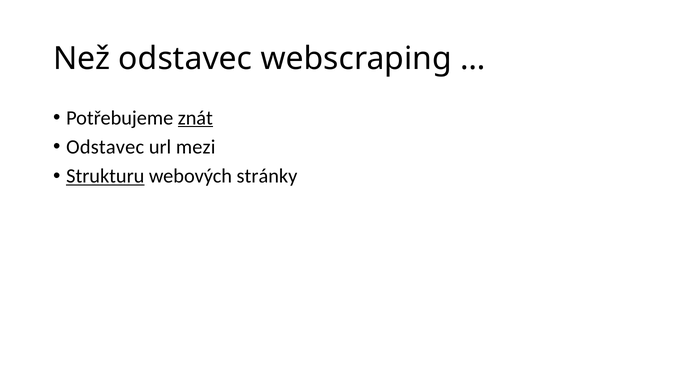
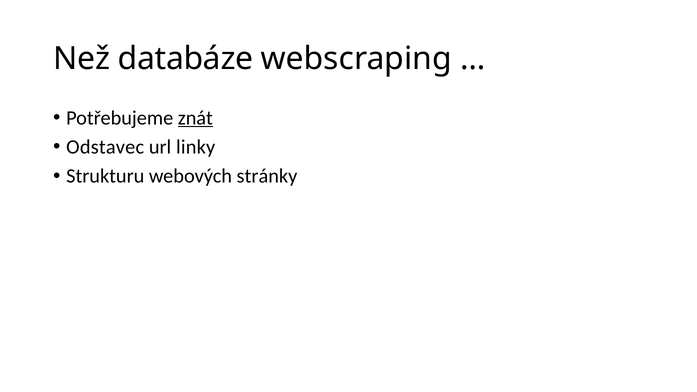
Než odstavec: odstavec -> databáze (186, 59)
mezi: mezi -> linky (196, 147)
Strukturu underline: present -> none (105, 176)
